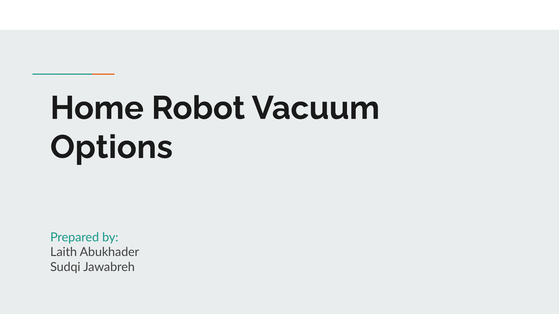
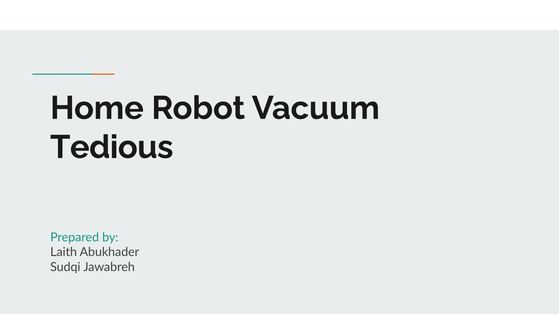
Options: Options -> Tedious (112, 147)
